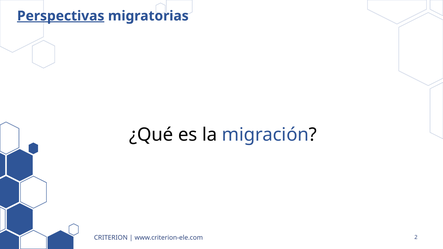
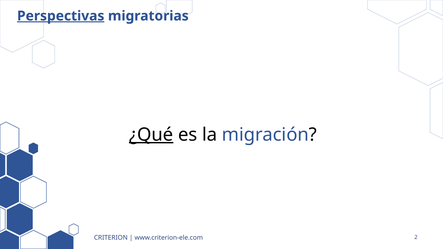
¿Qué underline: none -> present (151, 135)
